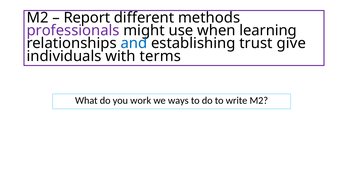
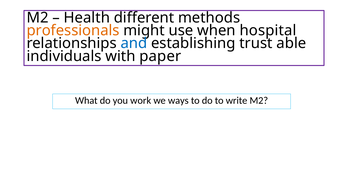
Report: Report -> Health (87, 18)
professionals colour: purple -> orange (73, 30)
learning: learning -> hospital (268, 30)
give: give -> able (291, 43)
terms: terms -> paper (160, 56)
